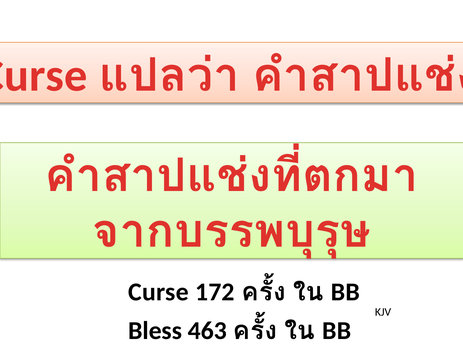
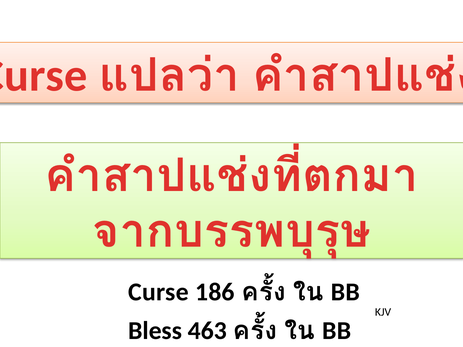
172: 172 -> 186 (215, 292)
